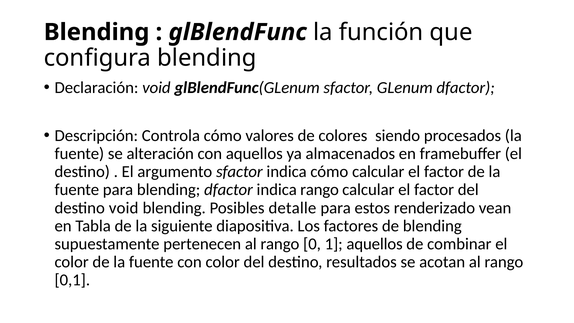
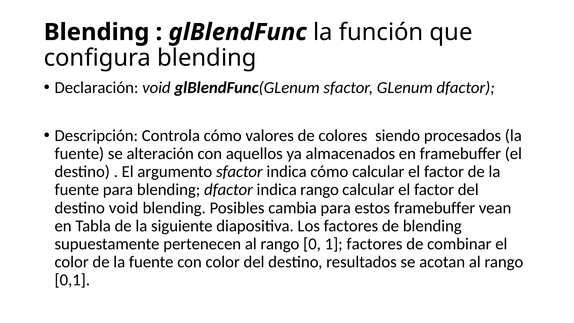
detalle: detalle -> cambia (293, 208)
estos renderizado: renderizado -> framebuffer (434, 208)
1 aquellos: aquellos -> factores (374, 244)
